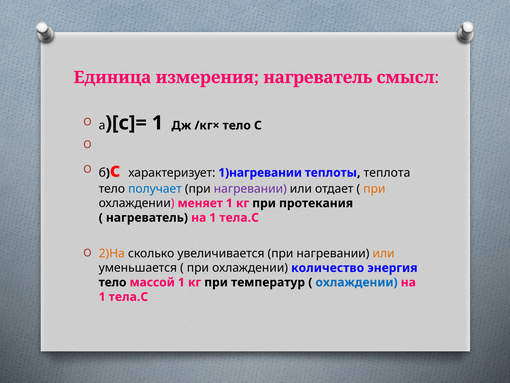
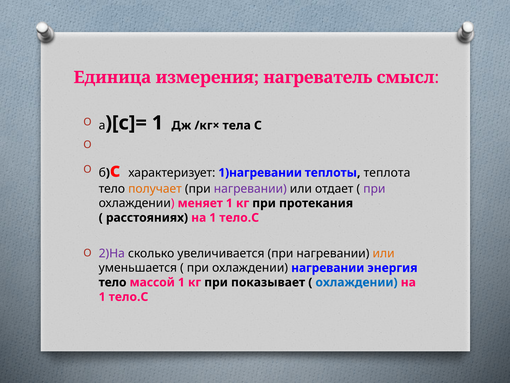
/кг× тело: тело -> тела (237, 125)
получает colour: blue -> orange (155, 189)
при colour: orange -> purple (374, 189)
нагреватель: нагреватель -> расстояниях (147, 217)
тела.С: тела.С -> тело.С (239, 217)
2)На colour: orange -> purple (112, 253)
охлаждении количество: количество -> нагревании (328, 268)
температур: температур -> показывает (268, 282)
тела.С: тела.С -> тело.С (128, 297)
